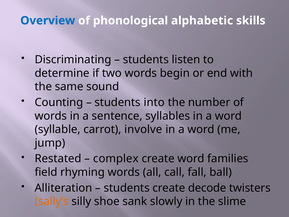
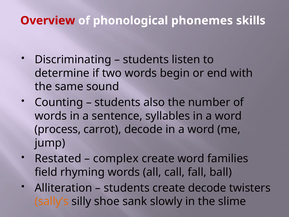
Overview colour: blue -> red (48, 21)
alphabetic: alphabetic -> phonemes (202, 21)
into: into -> also (154, 102)
syllable: syllable -> process (58, 129)
carrot involve: involve -> decode (143, 129)
